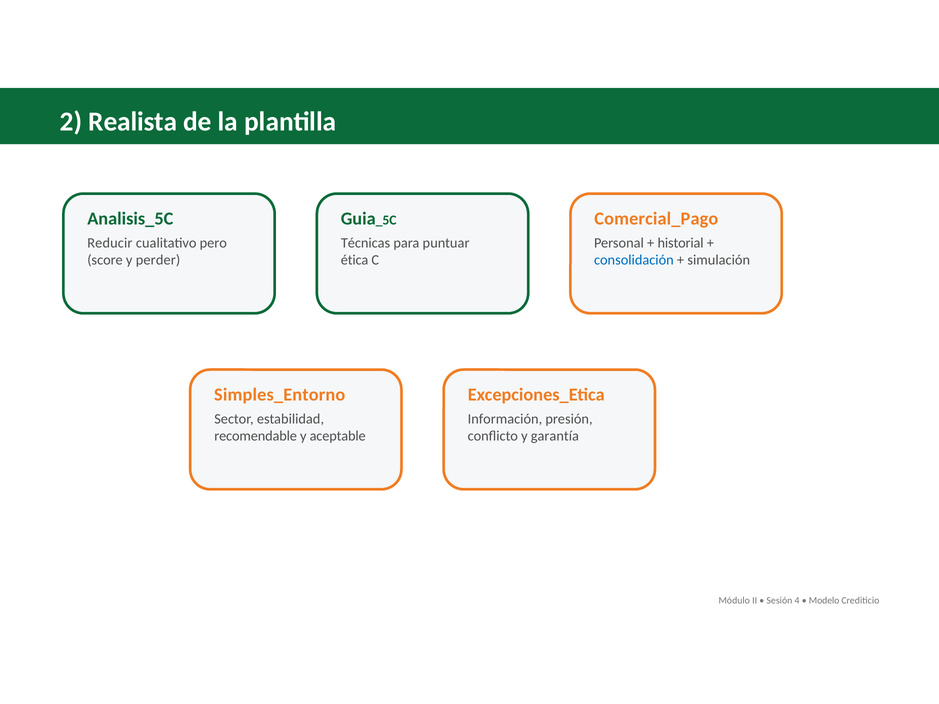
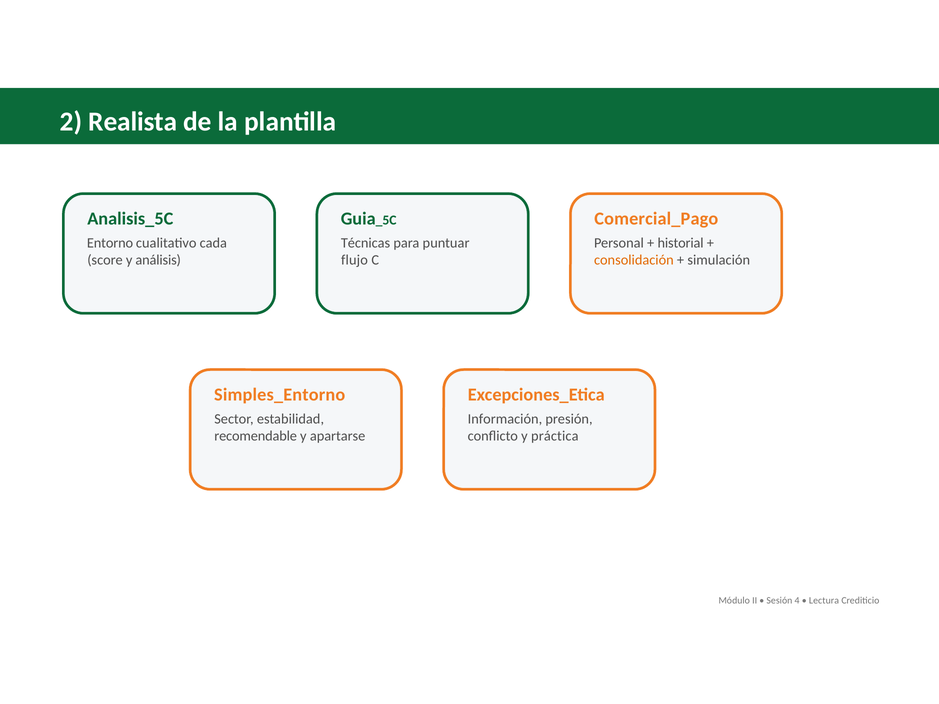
Reducir: Reducir -> Entorno (110, 243)
pero: pero -> cada (213, 243)
perder: perder -> análisis (158, 260)
ética: ética -> flujo (354, 260)
consolidación colour: blue -> orange (634, 260)
aceptable: aceptable -> apartarse (338, 436)
garantía: garantía -> práctica (555, 436)
Modelo: Modelo -> Lectura (824, 601)
